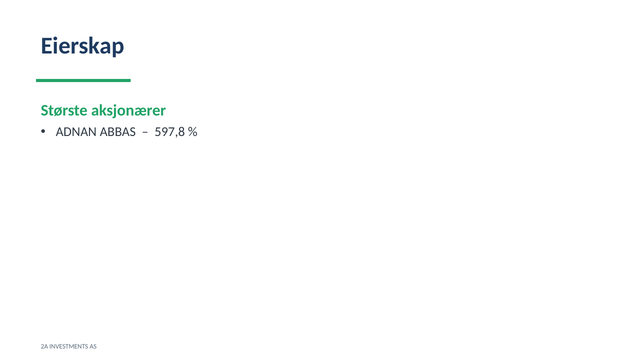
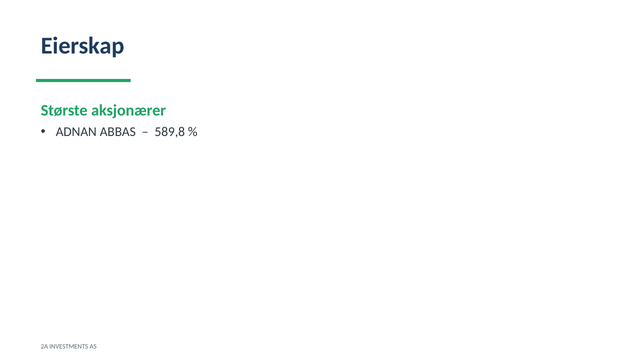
597,8: 597,8 -> 589,8 (170, 132)
